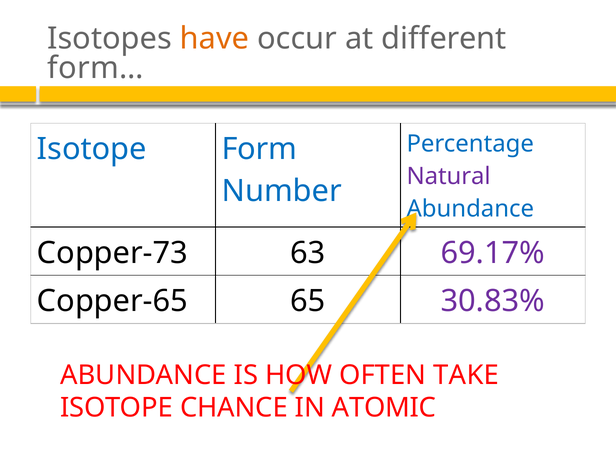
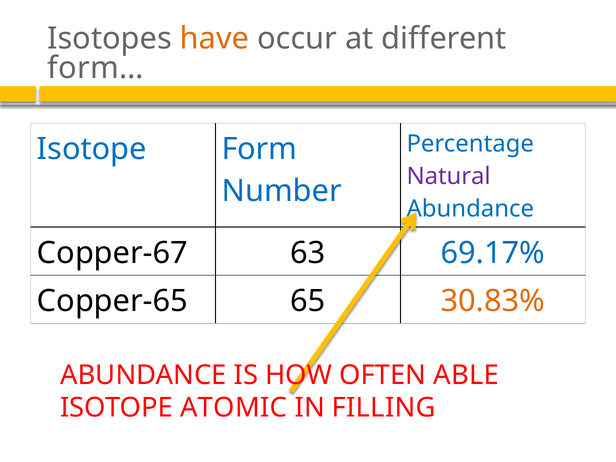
Copper-73: Copper-73 -> Copper-67 (113, 253)
69.17% colour: purple -> blue (493, 253)
30.83% colour: purple -> orange (493, 301)
TAKE: TAKE -> ABLE (466, 375)
CHANCE: CHANCE -> ATOMIC (234, 408)
ATOMIC: ATOMIC -> FILLING (384, 408)
